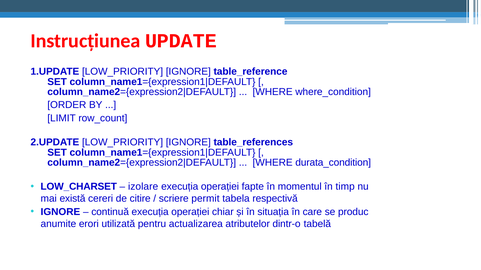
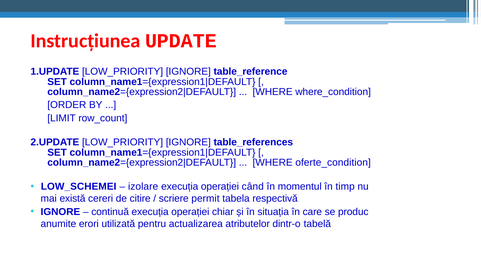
durata_condition: durata_condition -> oferte_condition (333, 163)
LOW_CHARSET: LOW_CHARSET -> LOW_SCHEMEI (79, 187)
fapte: fapte -> când (253, 187)
